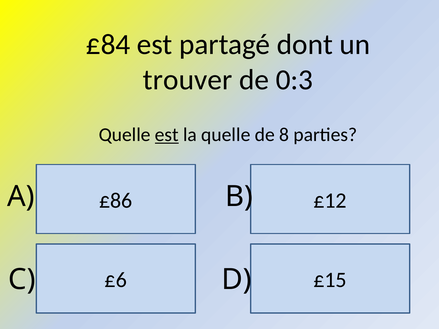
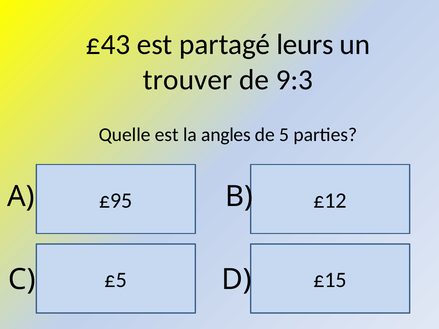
£84: £84 -> £43 (108, 45)
dont: dont -> leurs (305, 45)
0:3: 0:3 -> 9:3 (294, 80)
est underline: present -> none (167, 135)
la quelle: quelle -> angles (226, 135)
8: 8 -> 5 (284, 135)
£86: £86 -> £95 (116, 201)
£6: £6 -> £5 (116, 280)
